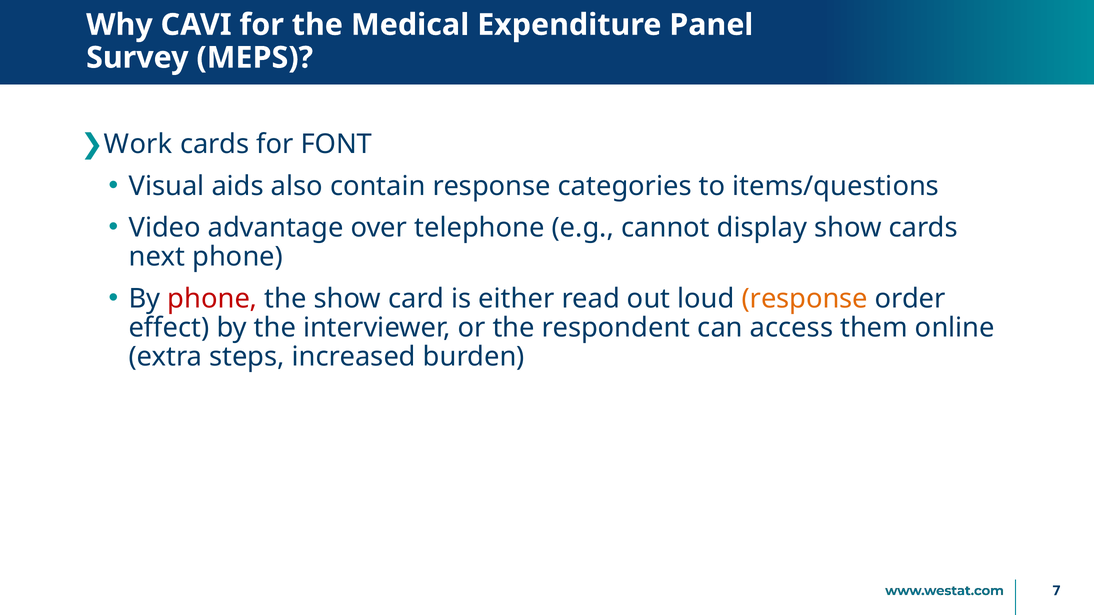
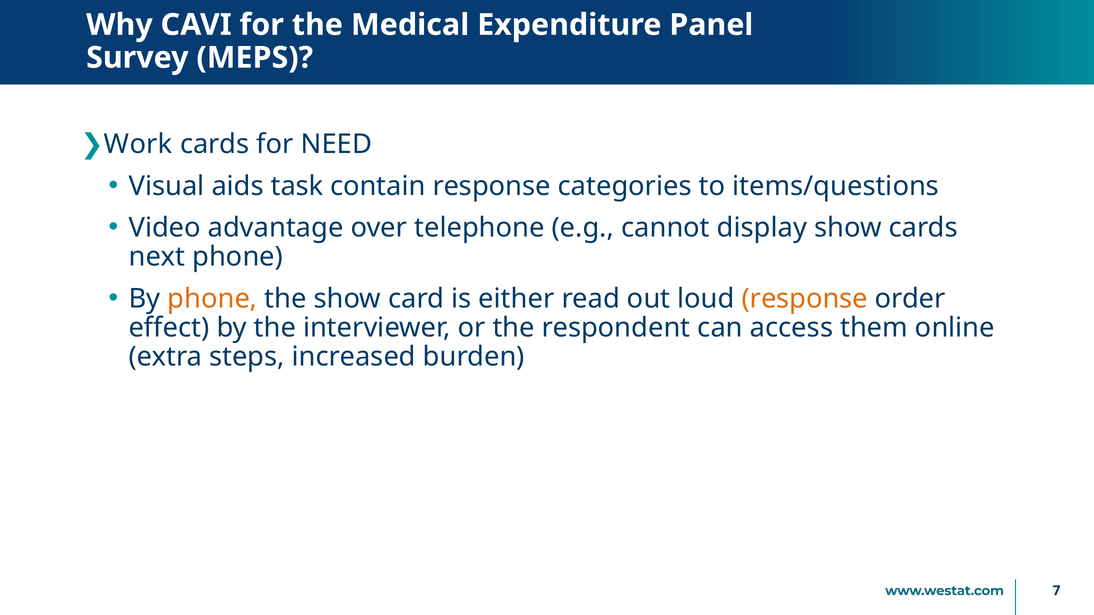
FONT: FONT -> NEED (336, 144)
also: also -> task (297, 186)
phone colour: red -> orange (212, 299)
